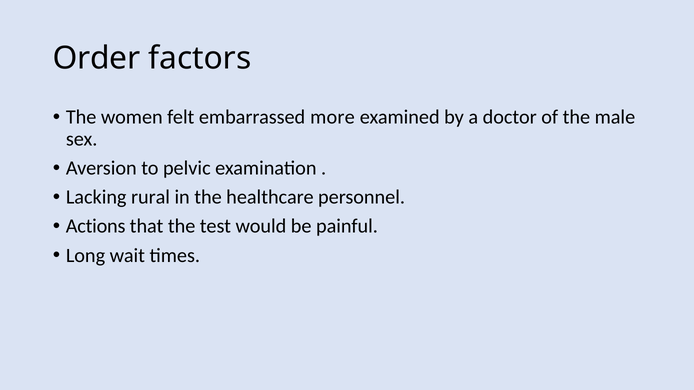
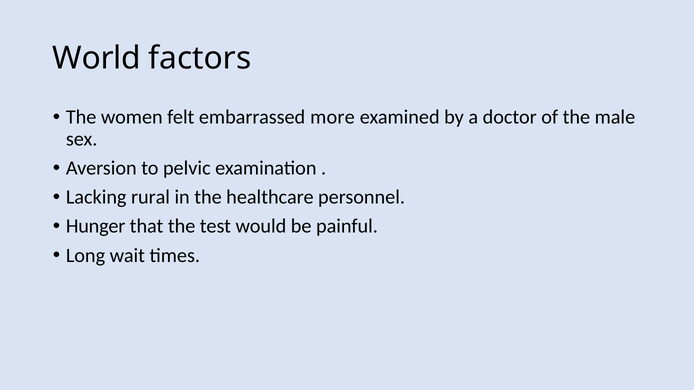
Order: Order -> World (97, 58)
Actions: Actions -> Hunger (96, 226)
